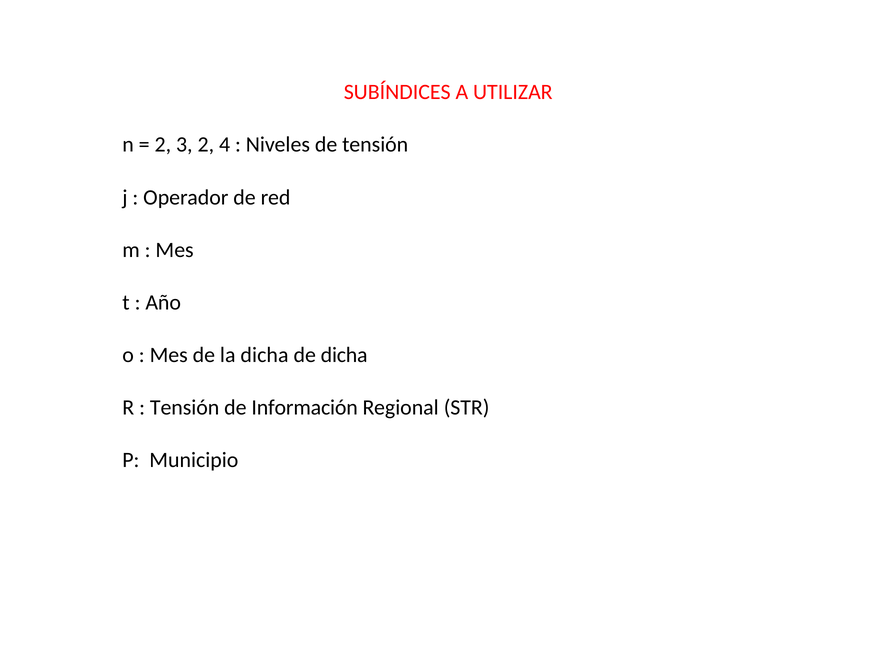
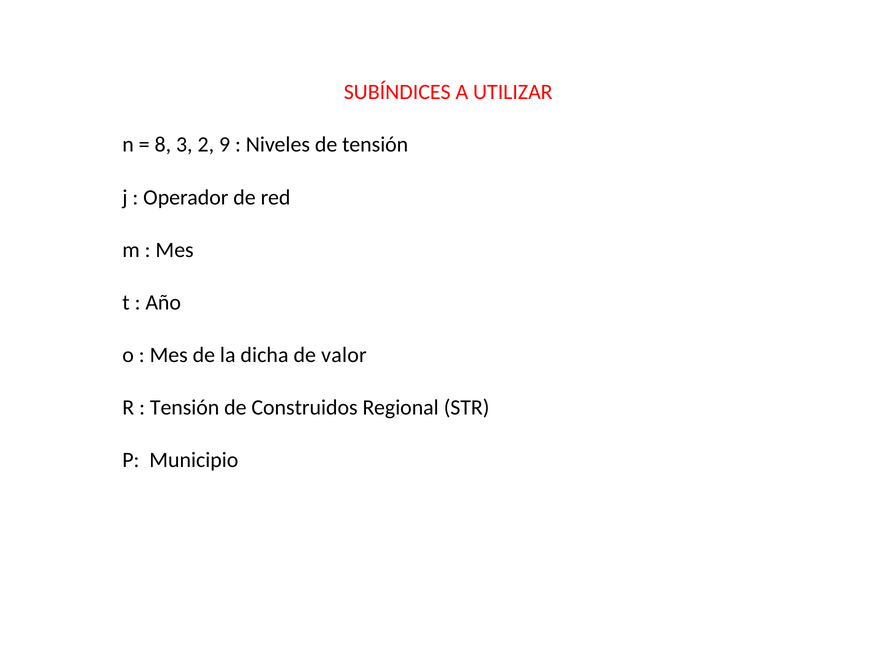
2: 2 -> 8 (163, 145)
4: 4 -> 9 (225, 145)
de dicha: dicha -> valor (344, 355)
Información: Información -> Construidos (305, 408)
